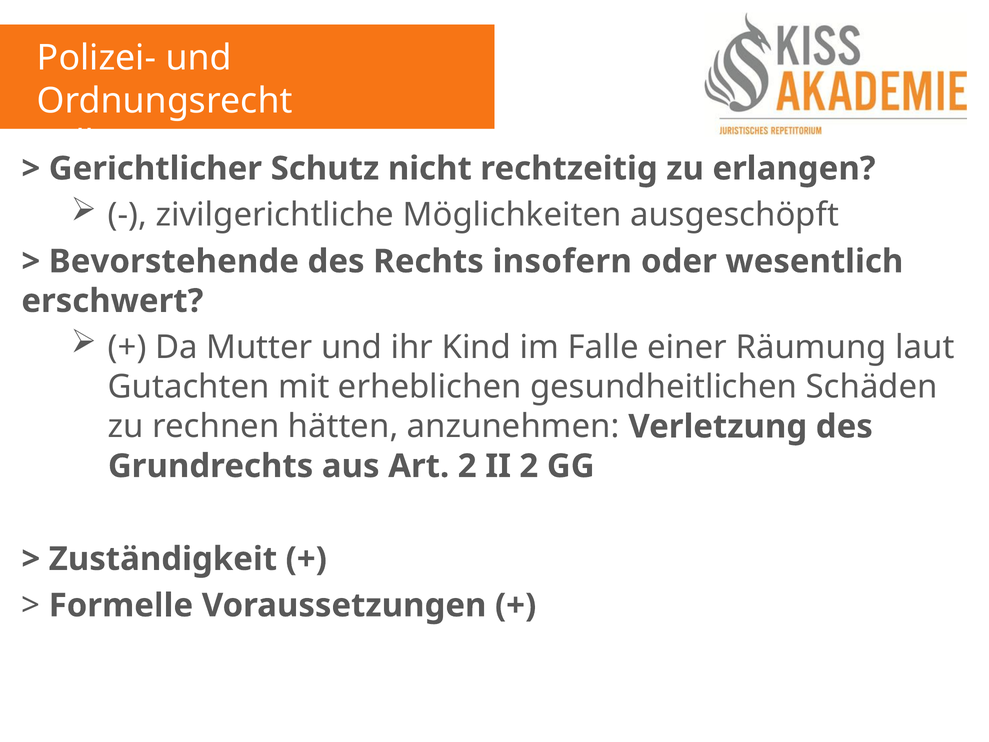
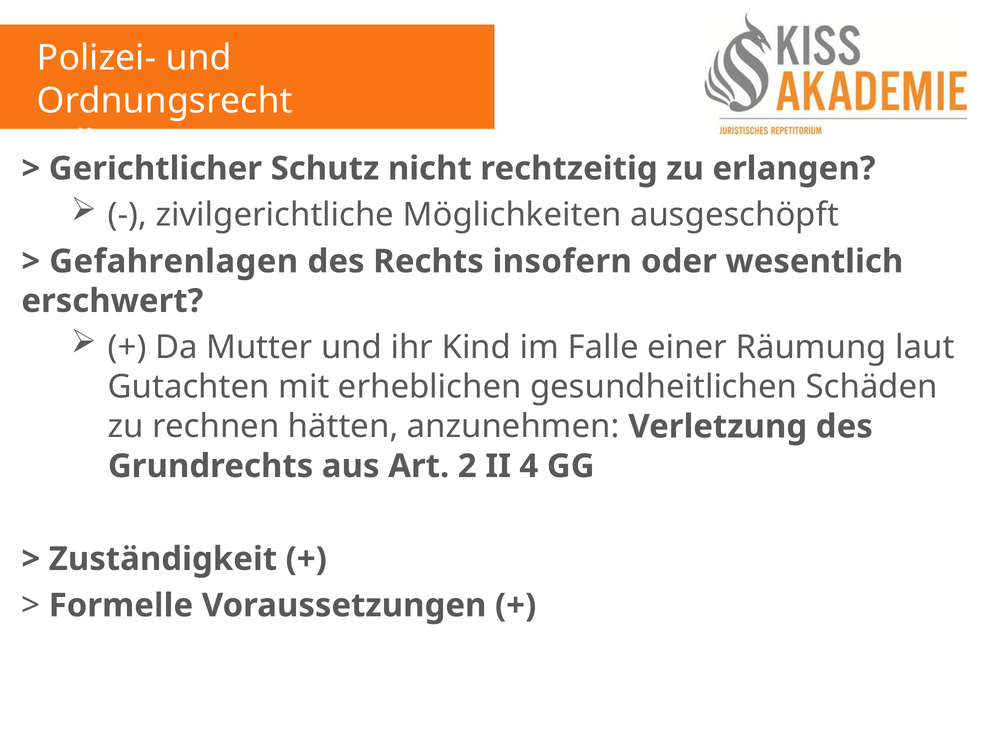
Bevorstehende: Bevorstehende -> Gefahrenlagen (174, 261)
II 2: 2 -> 4 (529, 466)
